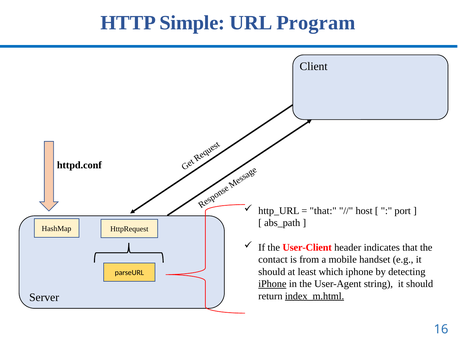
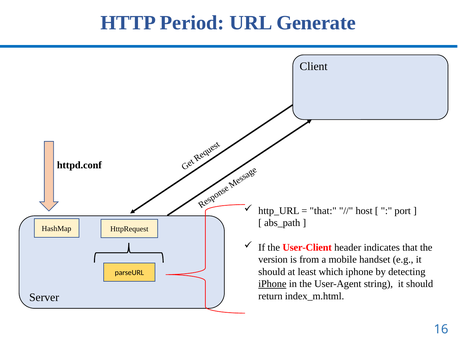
Simple: Simple -> Period (192, 23)
Program: Program -> Generate (316, 23)
contact: contact -> version (273, 260)
index_m.html underline: present -> none (315, 297)
